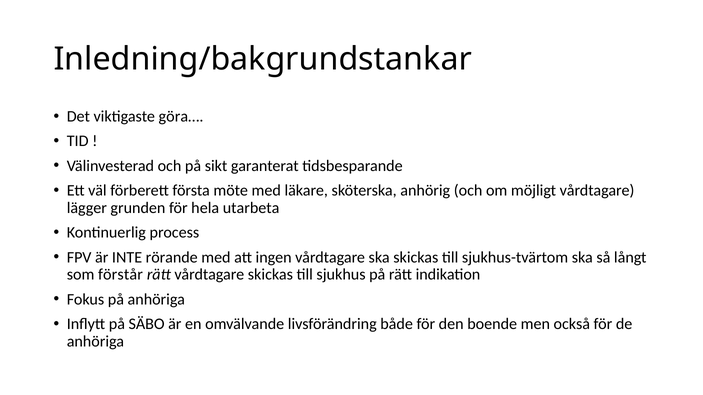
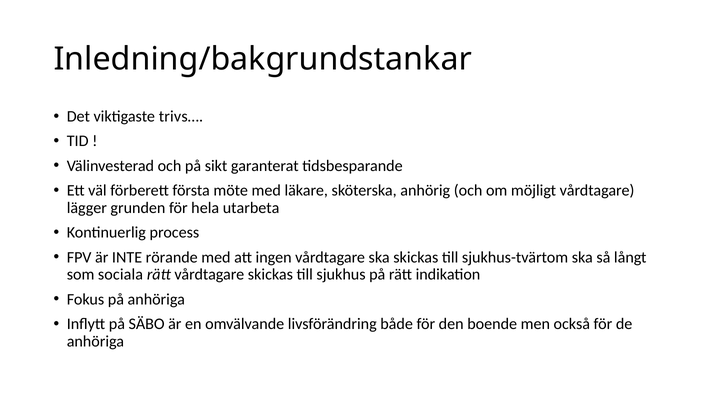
göra…: göra… -> trivs… (181, 116)
förstår: förstår -> sociala (121, 275)
